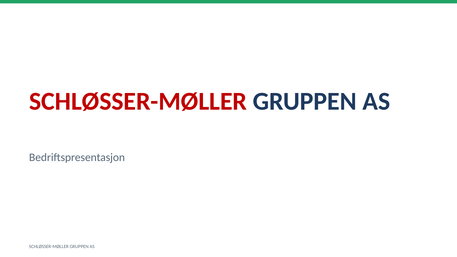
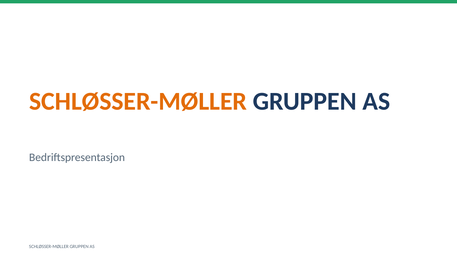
SCHLØSSER-MØLLER colour: red -> orange (138, 101)
